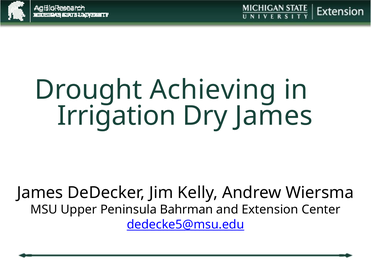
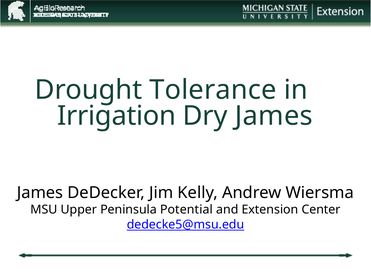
Achieving: Achieving -> Tolerance (213, 90)
Bahrman: Bahrman -> Potential (186, 210)
